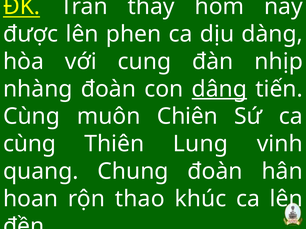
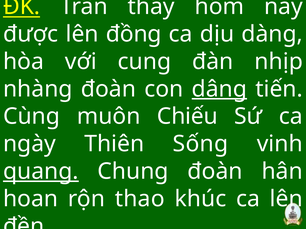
phen: phen -> đồng (134, 34)
Chiên: Chiên -> Chiếu (187, 117)
cùng: cùng -> ngày (29, 144)
Lung: Lung -> Sống (200, 144)
quang underline: none -> present (41, 172)
